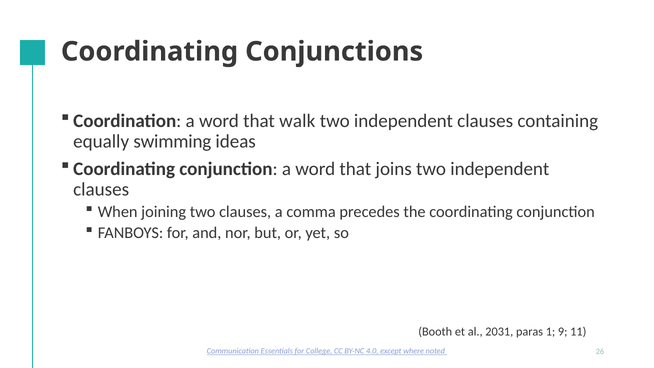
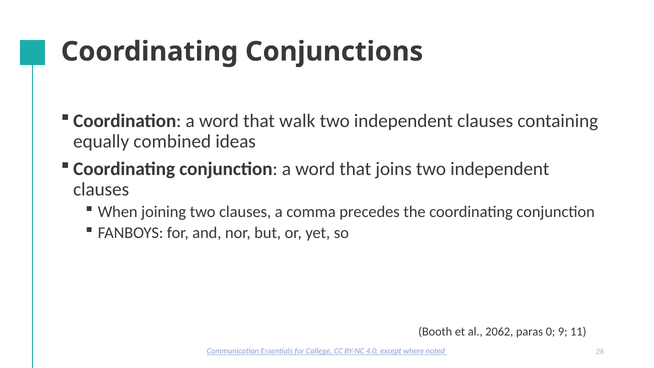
swimming: swimming -> combined (172, 141)
2031: 2031 -> 2062 (499, 332)
1: 1 -> 0 (550, 332)
